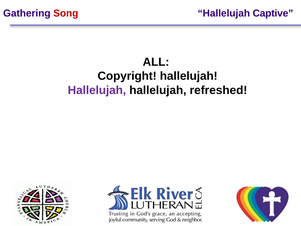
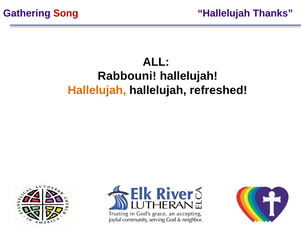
Captive: Captive -> Thanks (273, 13)
Copyright: Copyright -> Rabbouni (127, 76)
Hallelujah colour: purple -> orange (97, 90)
